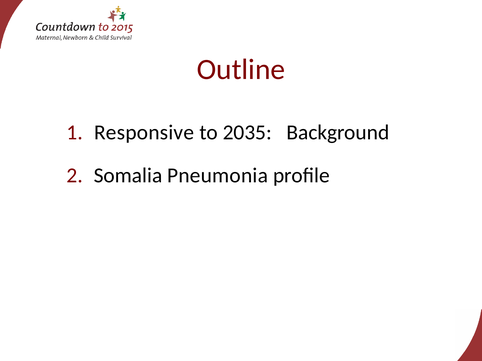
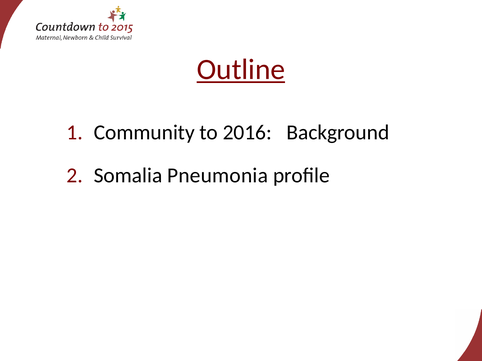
Outline underline: none -> present (241, 70)
Responsive: Responsive -> Community (144, 133)
2035: 2035 -> 2016 (247, 133)
